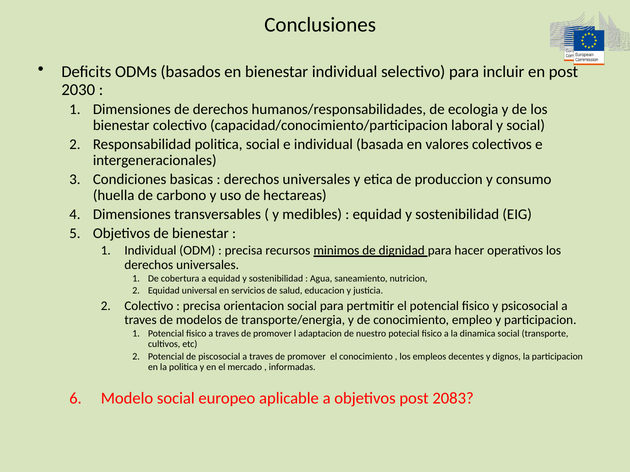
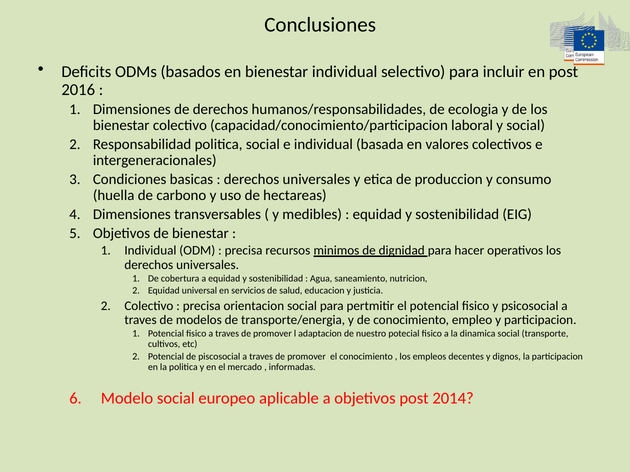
2030: 2030 -> 2016 (78, 90)
2083: 2083 -> 2014 (453, 399)
